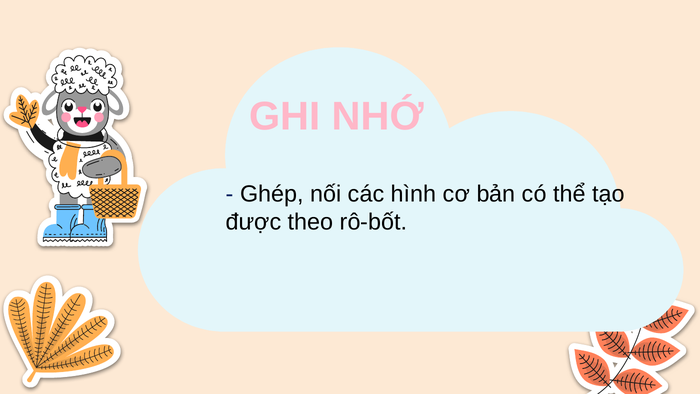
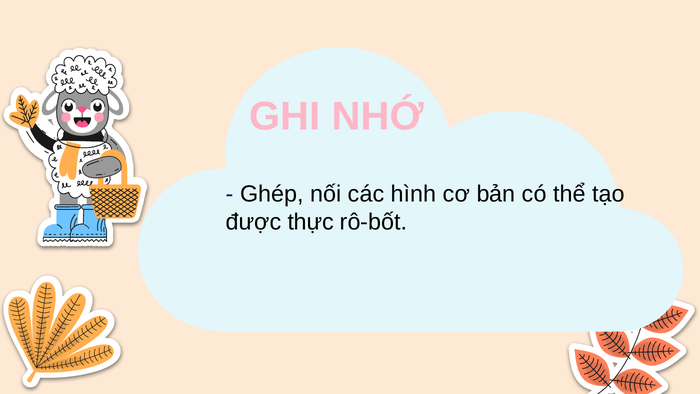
theo: theo -> thực (311, 222)
